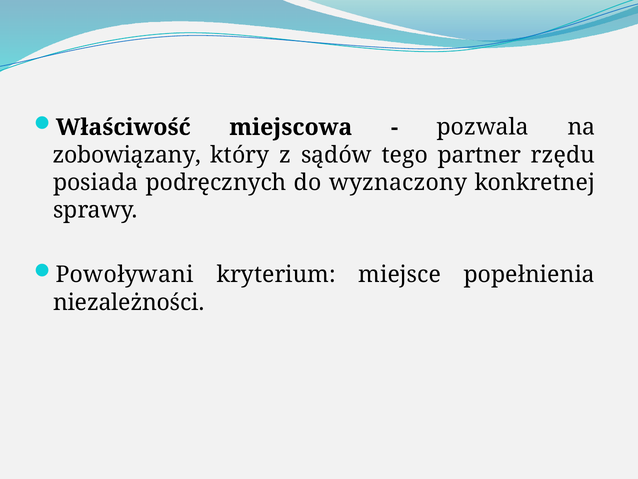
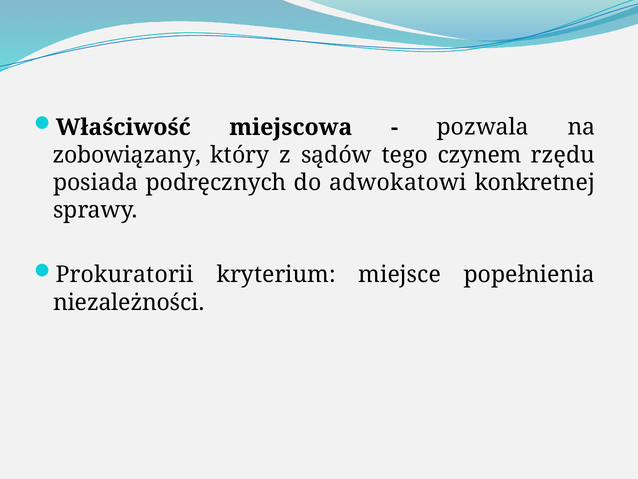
partner: partner -> czynem (480, 155)
wyznaczony: wyznaczony -> adwokatowi (398, 182)
Powoływani: Powoływani -> Prokuratorii (125, 275)
